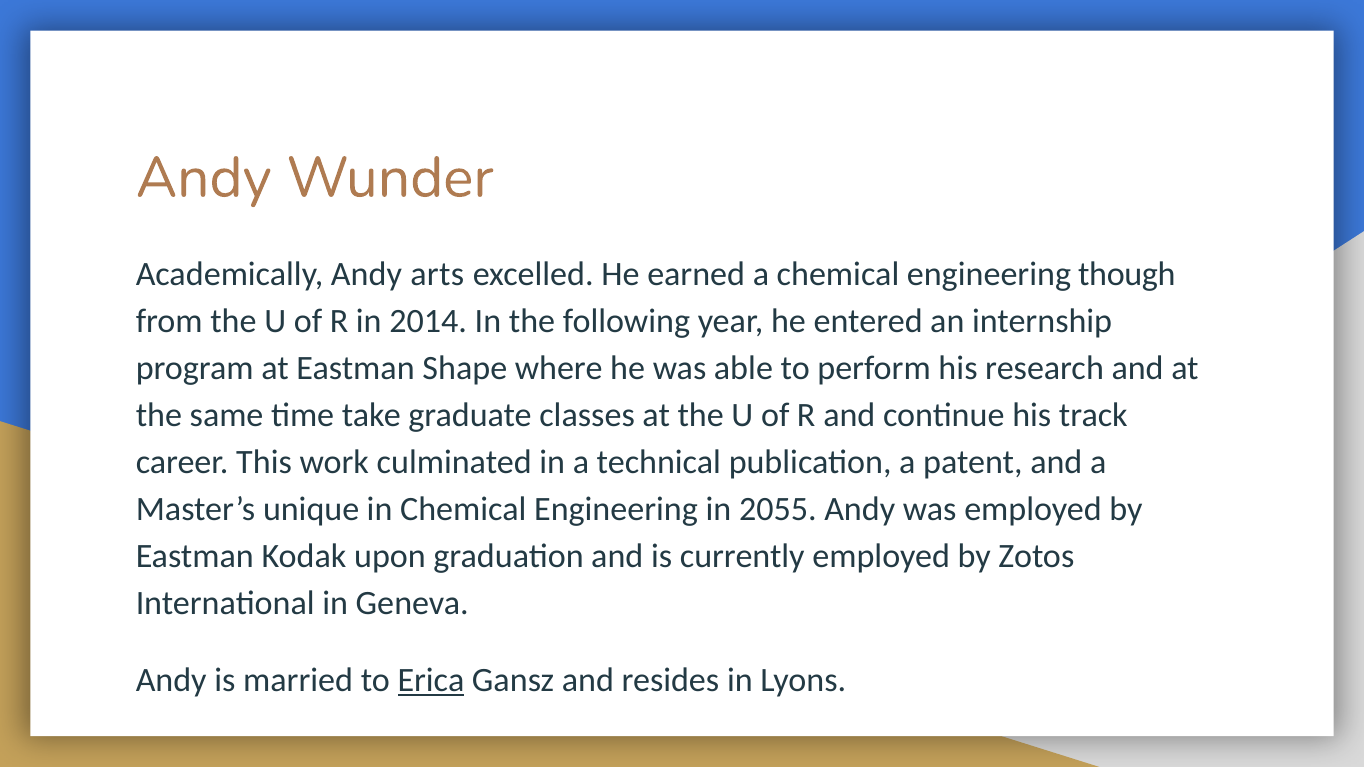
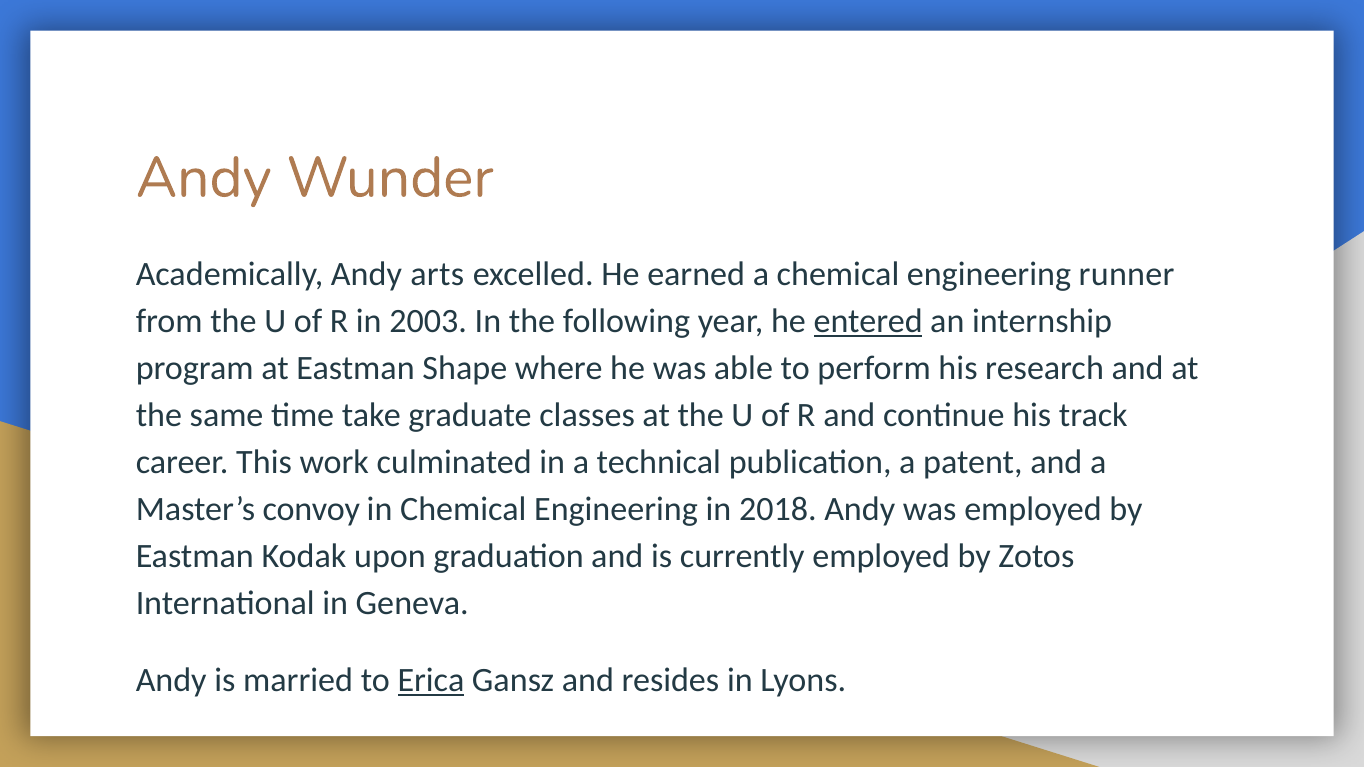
though: though -> runner (1127, 274)
2014: 2014 -> 2003 (428, 321)
entered underline: none -> present (868, 321)
unique: unique -> convoy (311, 509)
2055: 2055 -> 2018 (778, 509)
